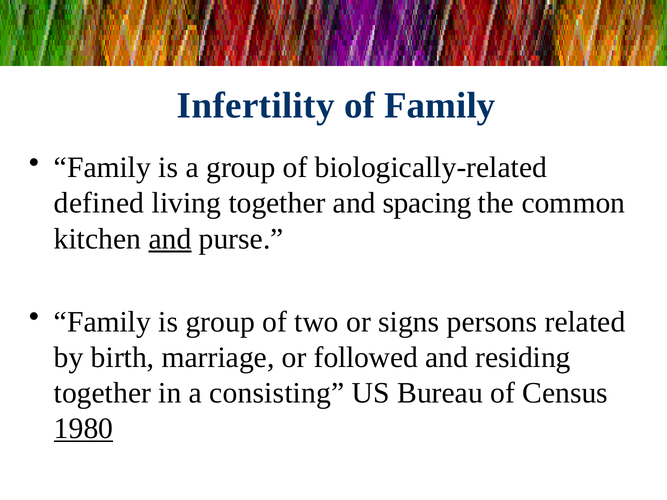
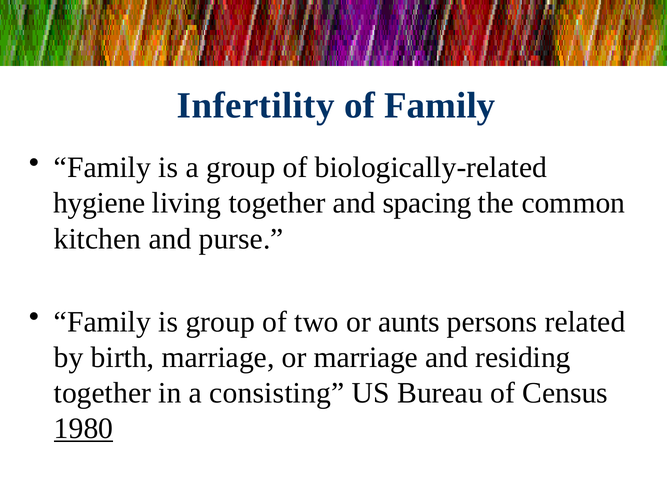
defined: defined -> hygiene (99, 203)
and underline: present -> none (170, 239)
signs: signs -> aunts (409, 322)
or followed: followed -> marriage (366, 357)
